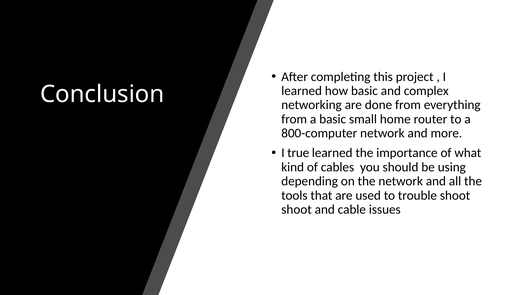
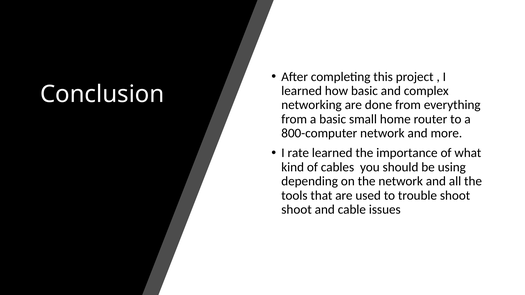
true: true -> rate (298, 153)
